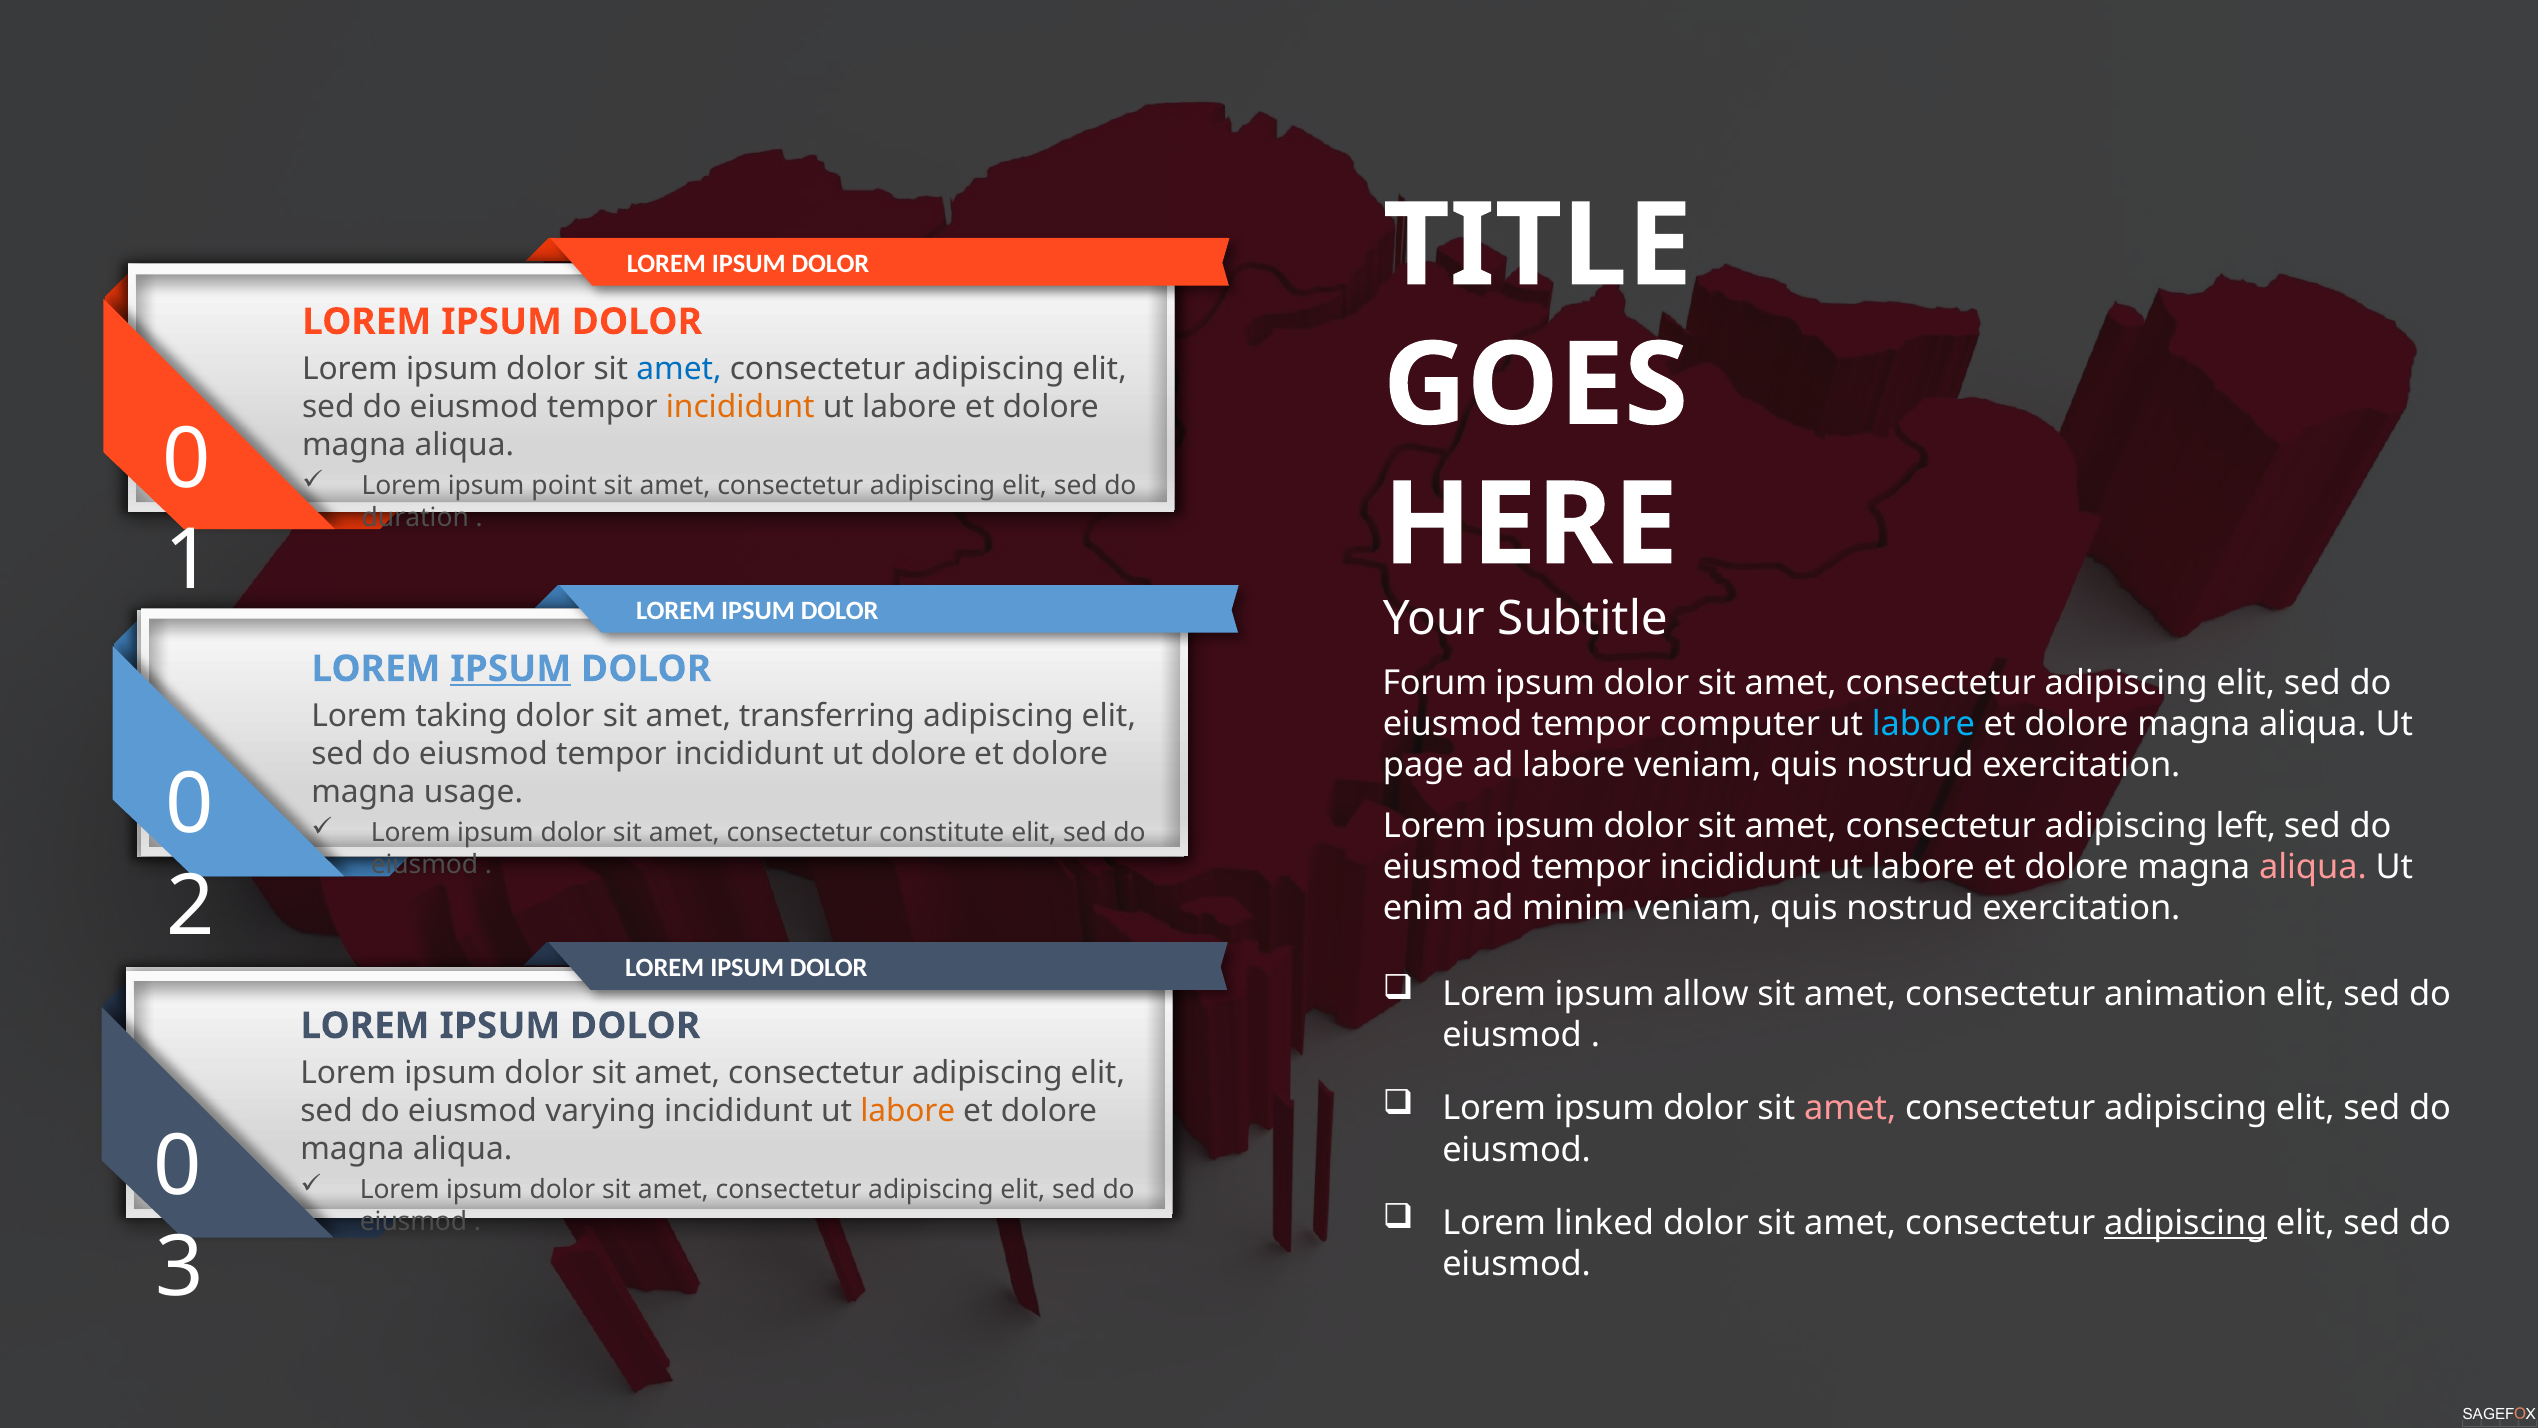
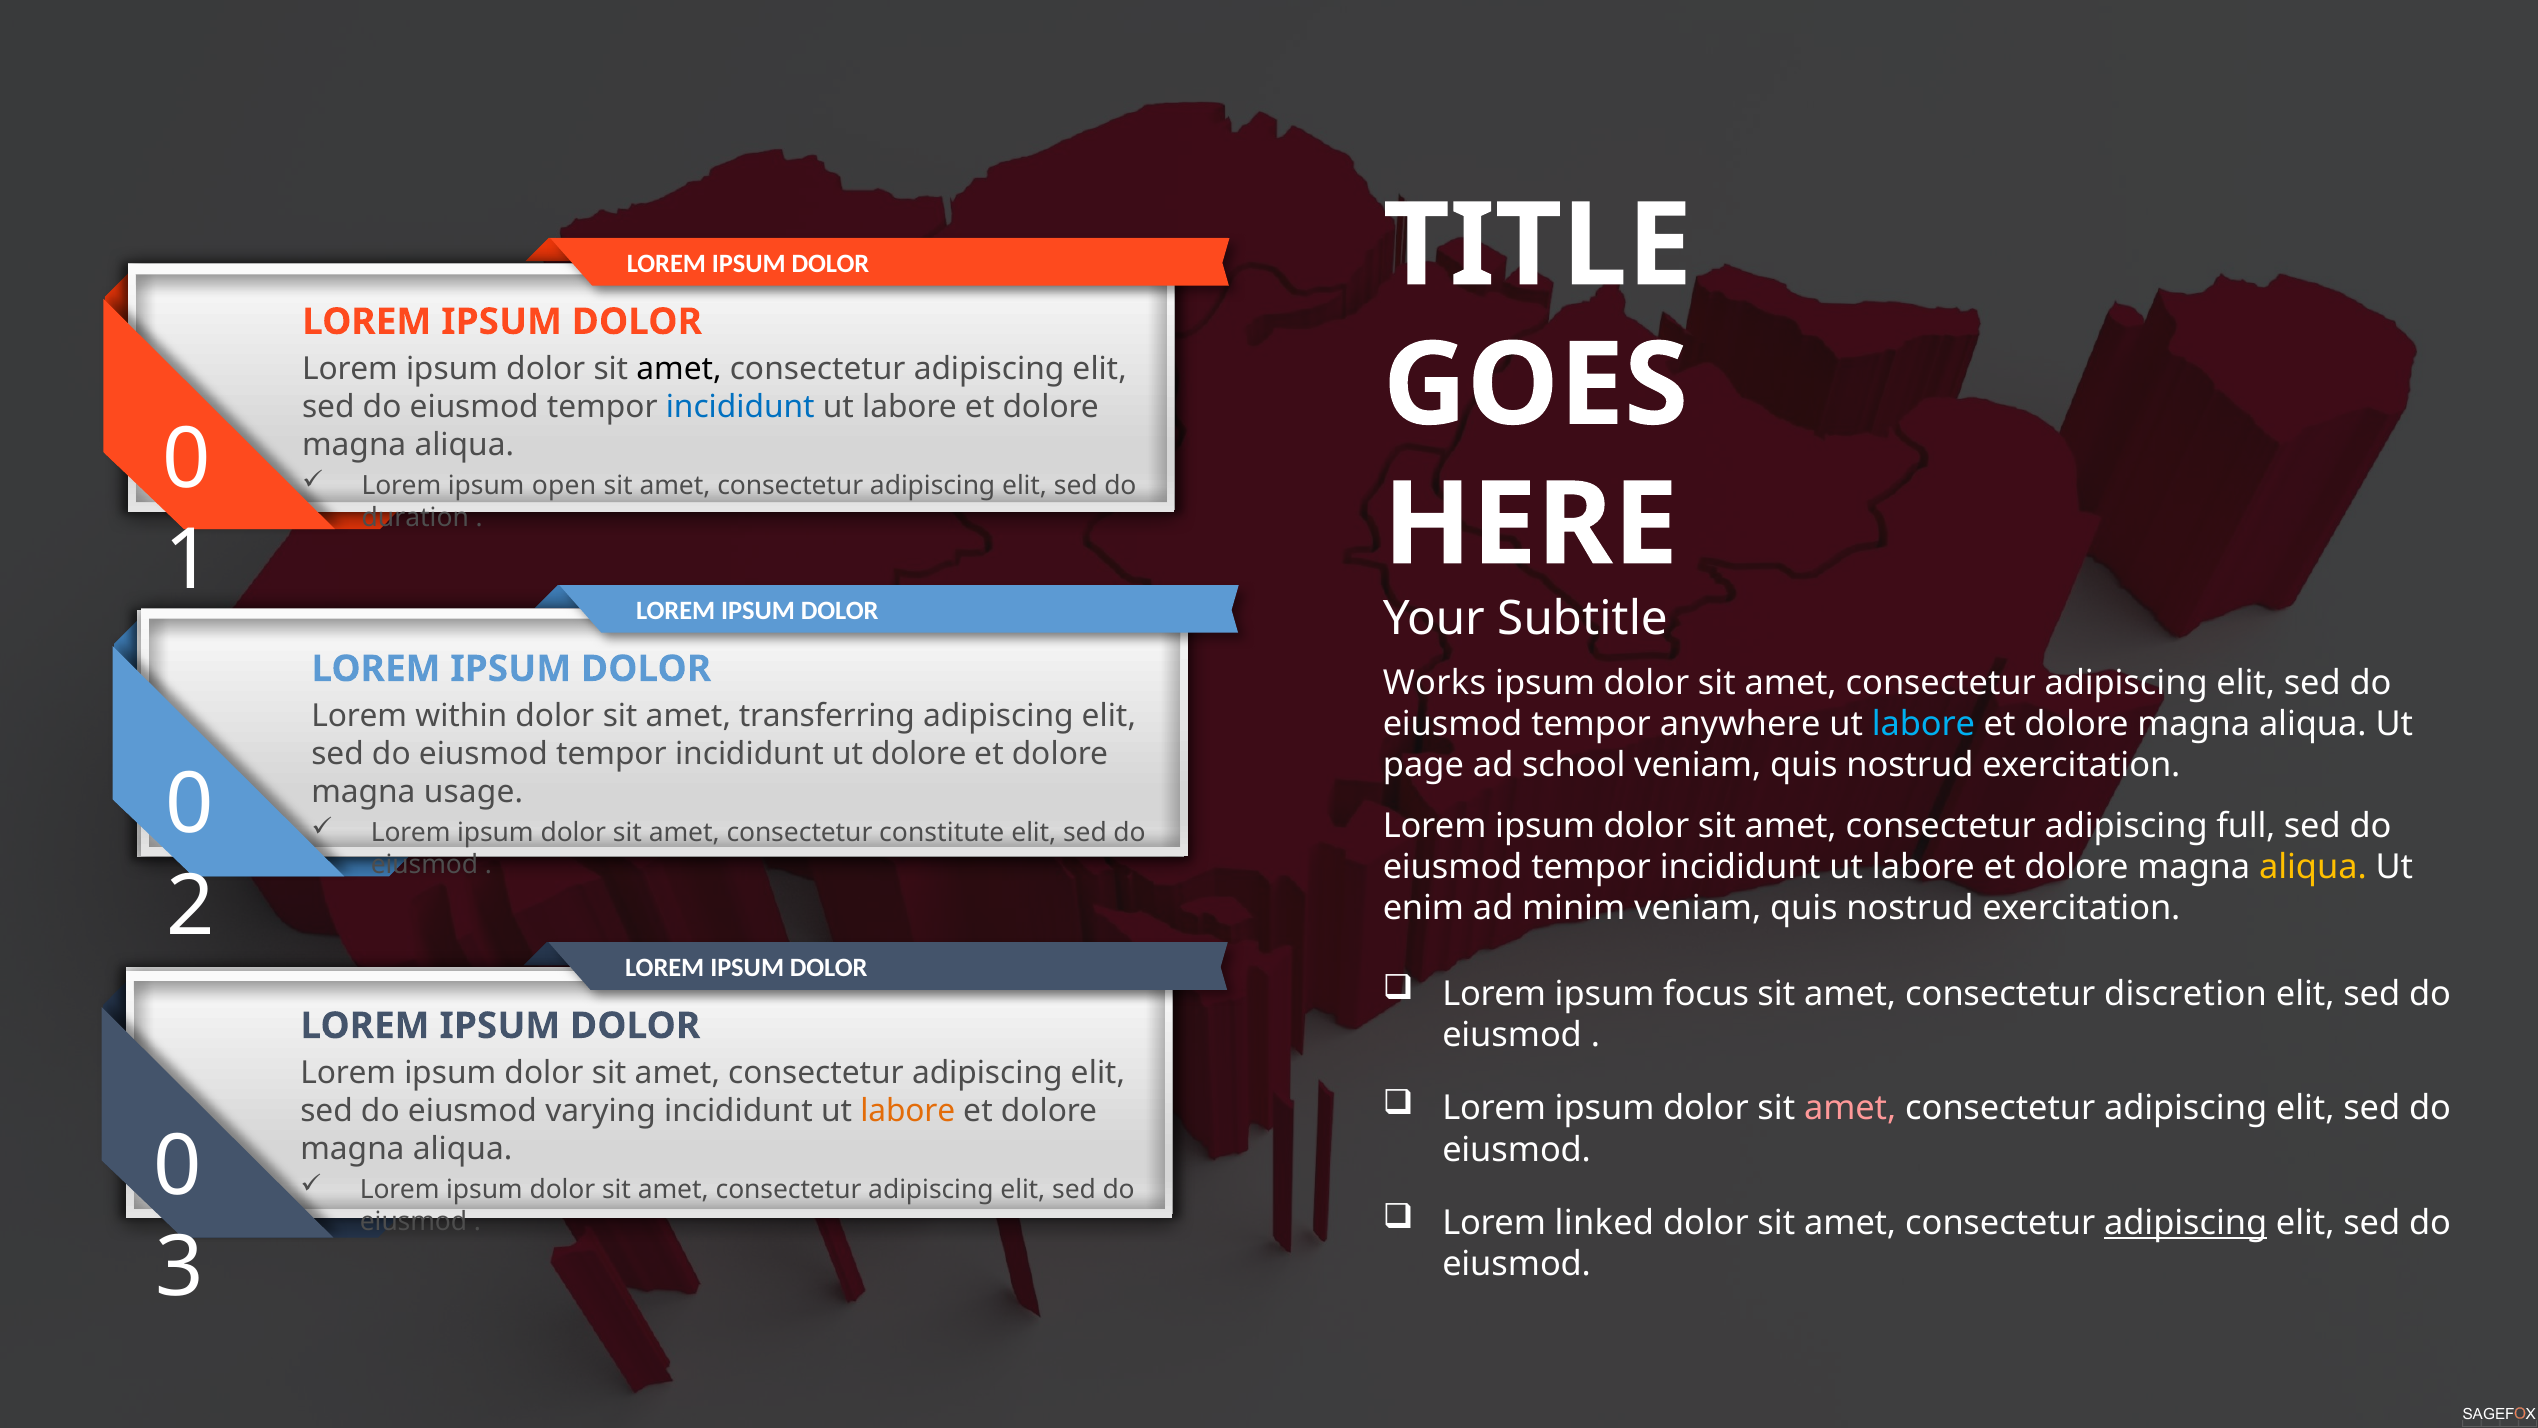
amet colour: blue -> black (679, 369)
incididunt colour: orange -> blue (740, 407)
point: point -> open (564, 486)
IPSUM underline: present -> none (511, 669)
Forum: Forum -> Works (1434, 683)
taking: taking -> within (461, 716)
computer: computer -> anywhere (1740, 724)
ad labore: labore -> school (1574, 765)
left: left -> full (2246, 826)
aliqua colour: pink -> yellow (2313, 867)
allow: allow -> focus (1706, 994)
animation: animation -> discretion (2185, 994)
